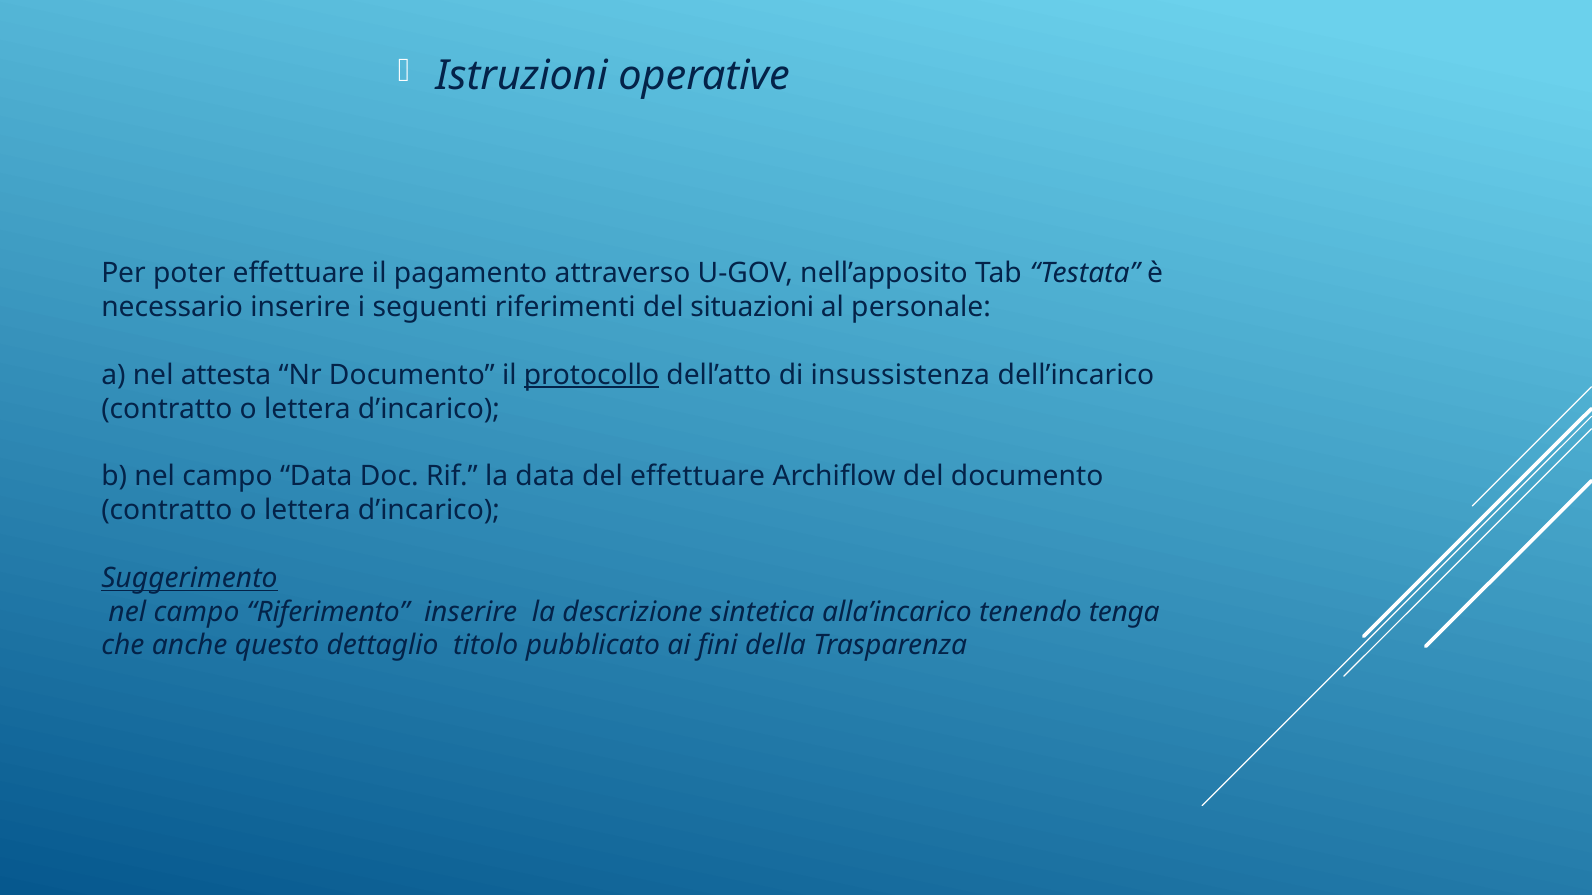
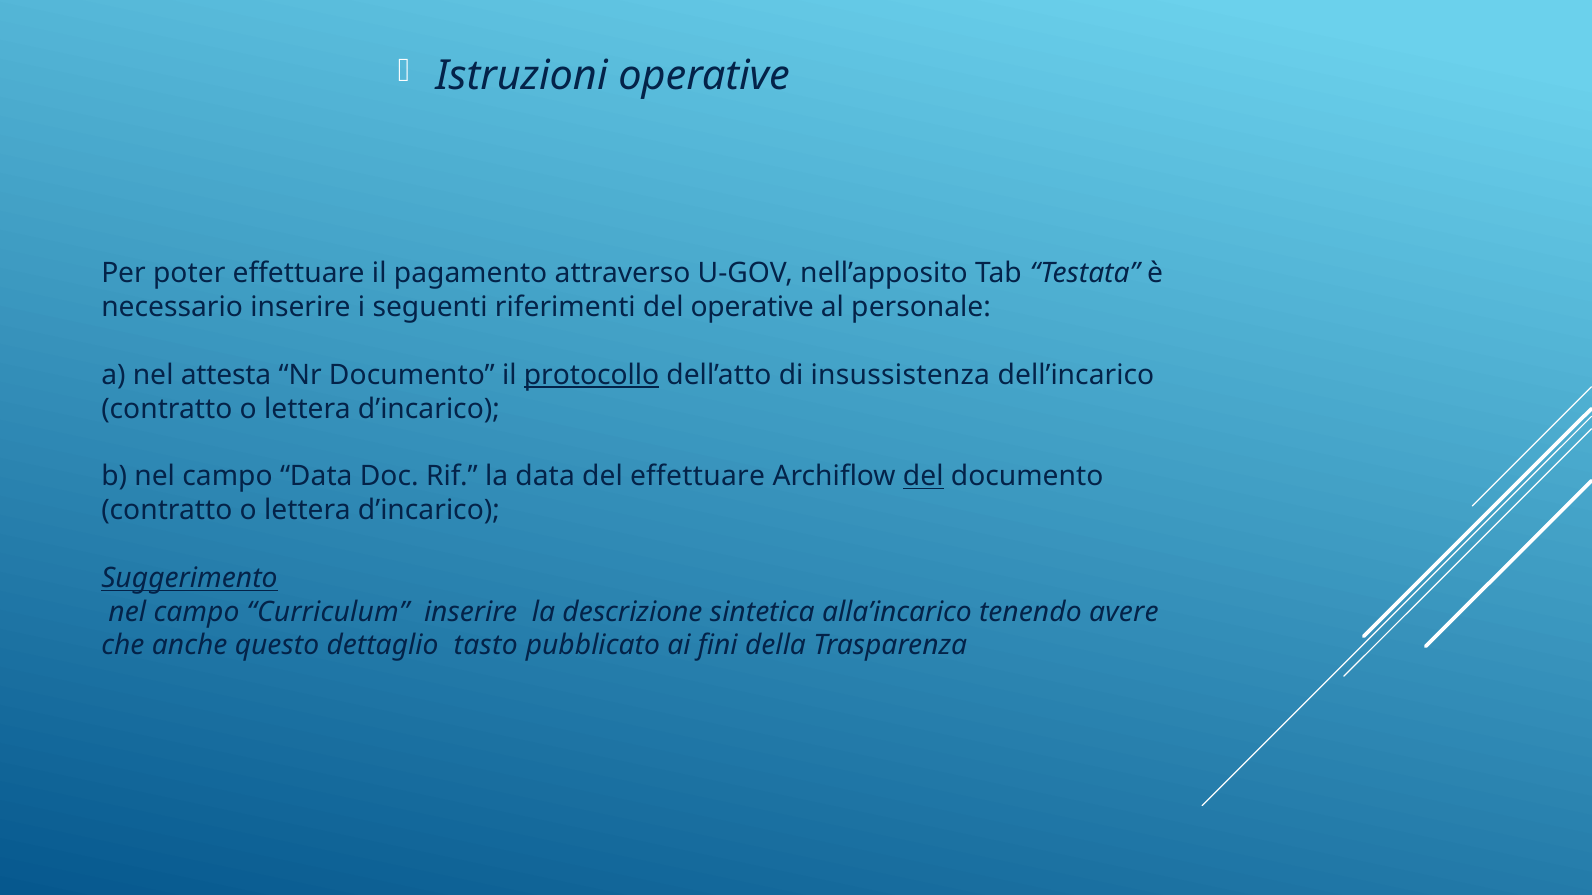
del situazioni: situazioni -> operative (752, 307)
del underline: none -> present (923, 477)
Riferimento: Riferimento -> Curriculum (328, 612)
tenga: tenga -> avere (1124, 612)
titolo: titolo -> tasto (486, 646)
